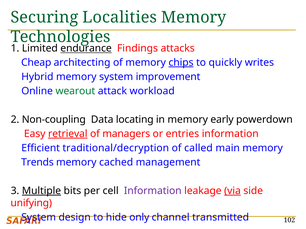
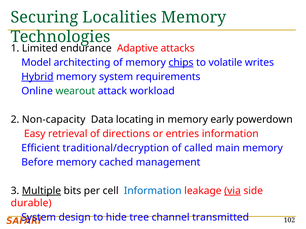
endurance underline: present -> none (86, 48)
Findings: Findings -> Adaptive (138, 48)
Cheap: Cheap -> Model (36, 63)
quickly: quickly -> volatile (225, 63)
Hybrid underline: none -> present (37, 77)
improvement: improvement -> requirements (168, 77)
Non-coupling: Non-coupling -> Non-capacity (54, 120)
retrieval underline: present -> none (68, 134)
managers: managers -> directions (126, 134)
Trends: Trends -> Before (37, 163)
Information colour: purple -> blue (153, 191)
unifying: unifying -> durable (31, 203)
only: only -> tree (139, 218)
